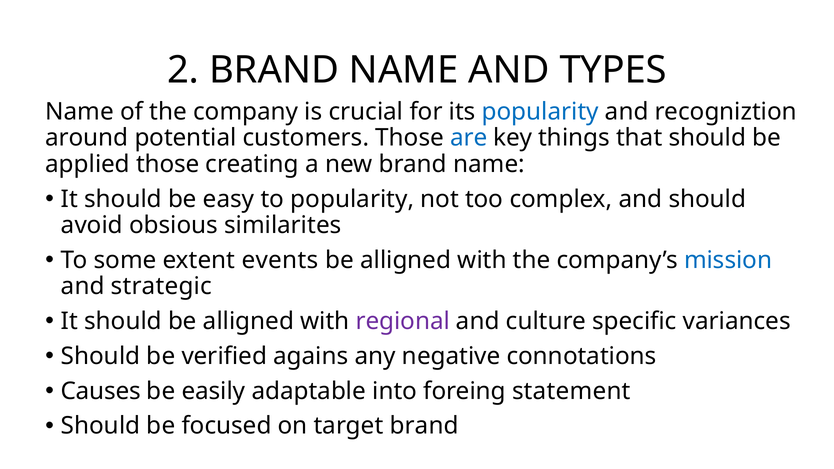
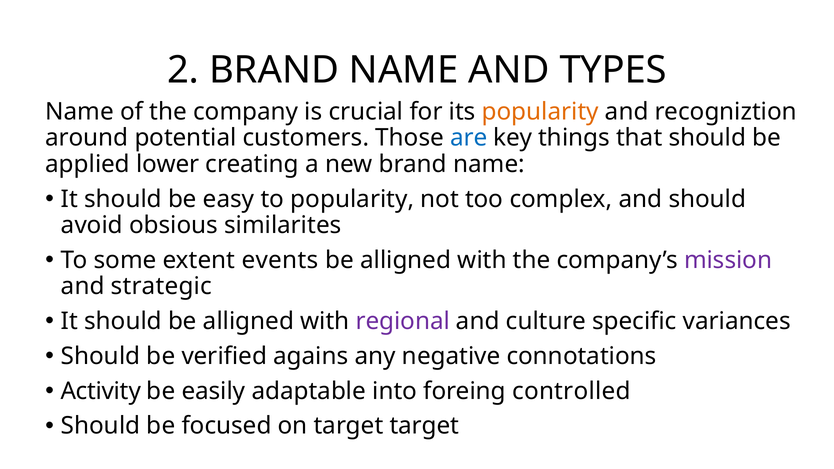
popularity colour: blue -> orange (540, 112)
applied those: those -> lower (168, 164)
mission colour: blue -> purple (728, 260)
Causes: Causes -> Activity (101, 391)
statement: statement -> controlled (571, 391)
target brand: brand -> target (424, 426)
